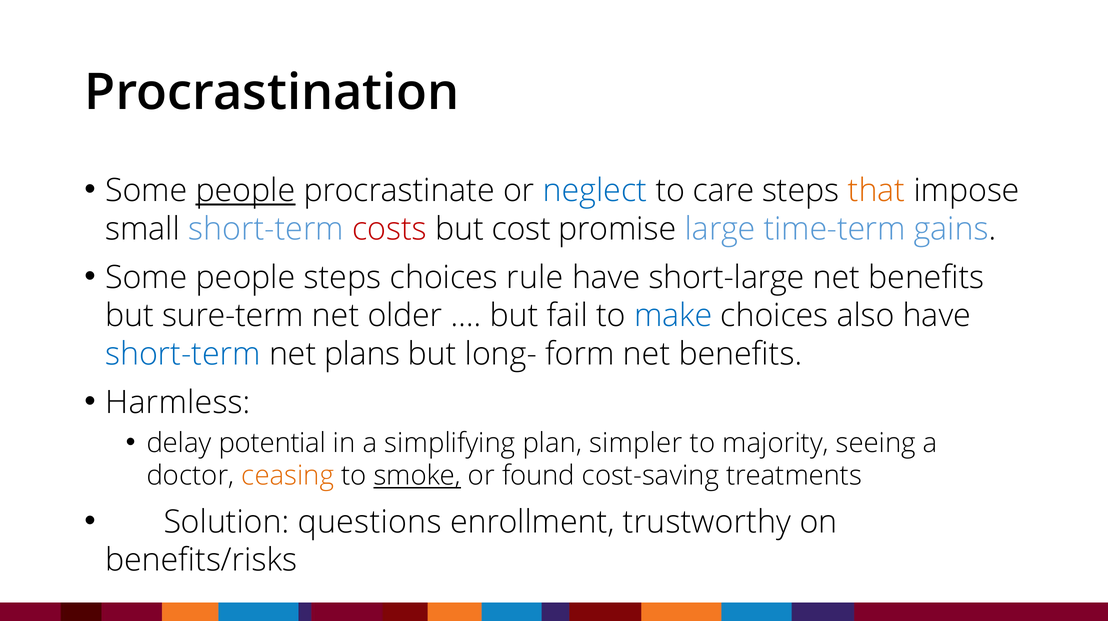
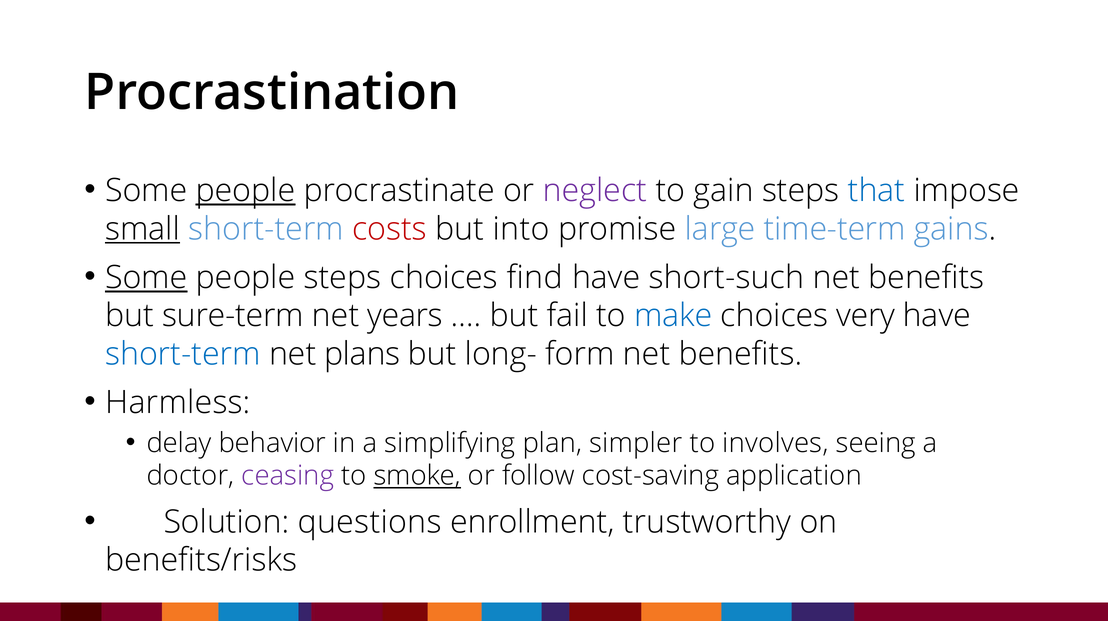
neglect colour: blue -> purple (595, 191)
care: care -> gain (724, 191)
that colour: orange -> blue (877, 191)
small underline: none -> present (143, 229)
cost: cost -> into (521, 229)
Some underline: none -> present (146, 277)
rule: rule -> find (535, 277)
short-large: short-large -> short-such (726, 277)
older: older -> years (405, 316)
also: also -> very (866, 316)
potential: potential -> behavior (272, 443)
majority: majority -> involves (775, 443)
ceasing colour: orange -> purple (288, 476)
found: found -> follow (538, 476)
treatments: treatments -> application (794, 476)
